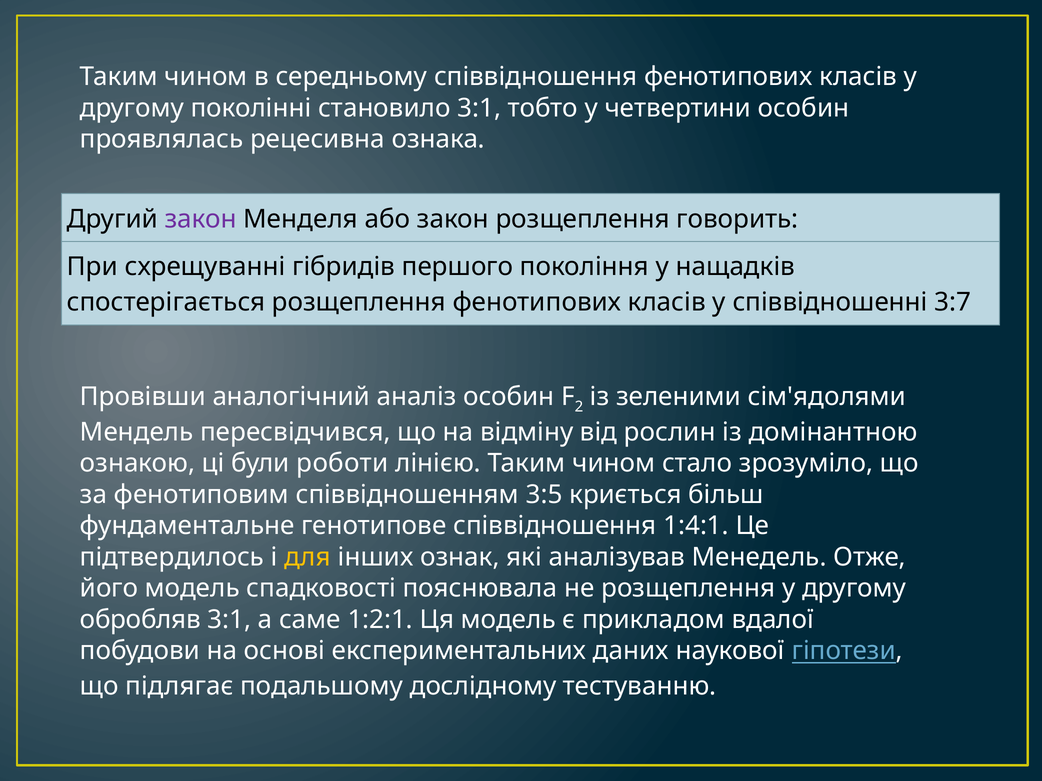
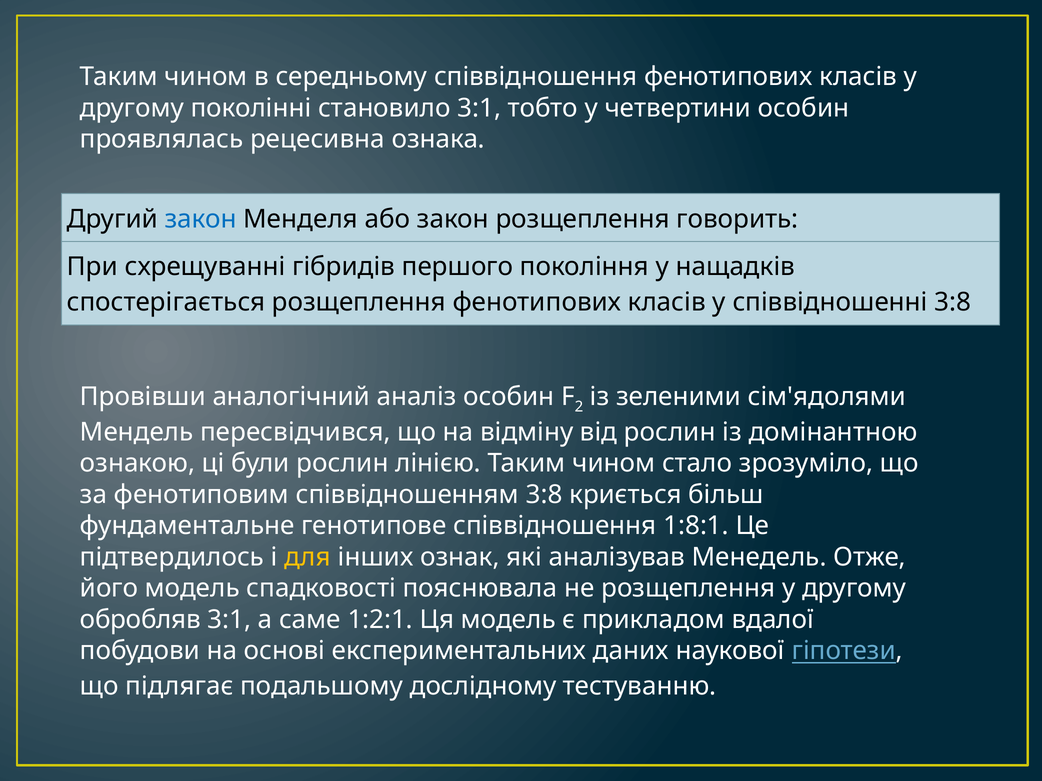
закон colour: purple -> blue (201, 219)
співвідношенні 3:7: 3:7 -> 3:8 (953, 302)
були роботи: роботи -> рослин (342, 464)
співвідношенням 3:5: 3:5 -> 3:8 (544, 495)
1:4:1: 1:4:1 -> 1:8:1 (696, 526)
